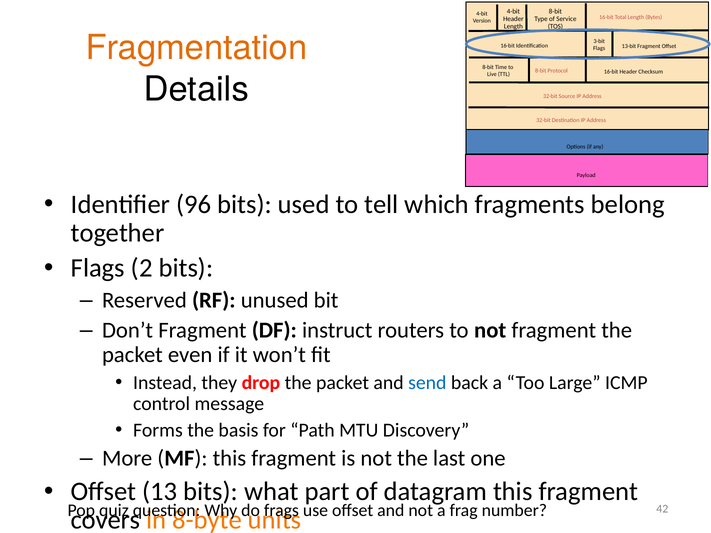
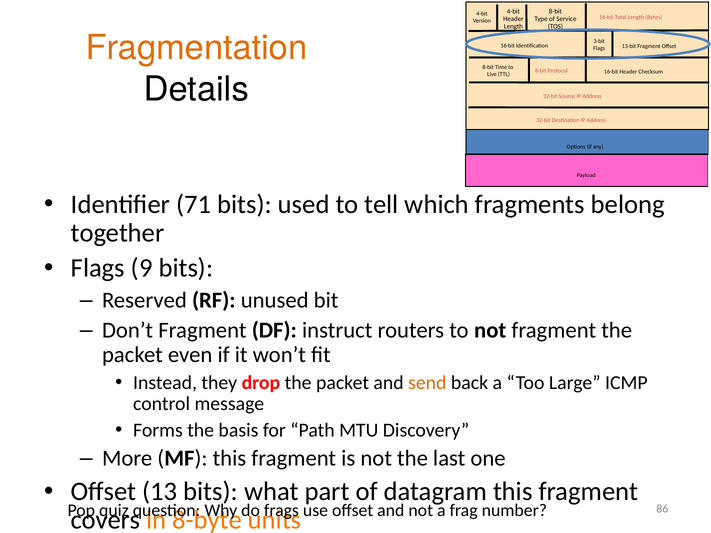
96: 96 -> 71 (194, 204)
2: 2 -> 9 (142, 268)
send colour: blue -> orange (427, 383)
42: 42 -> 86 (662, 509)
